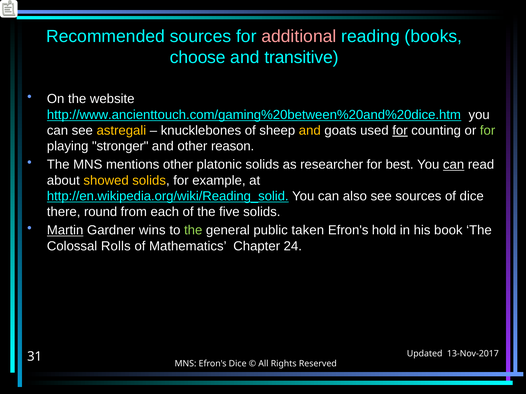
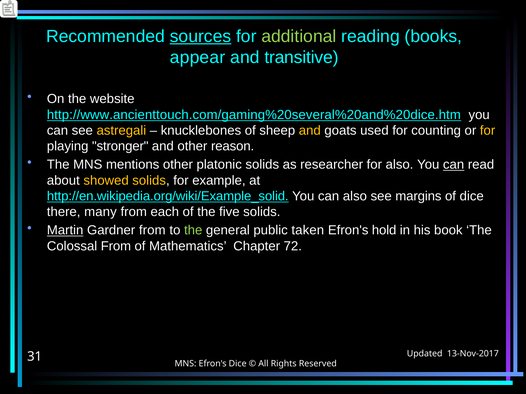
sources underline: none -> present (201, 36)
additional colour: pink -> light green (299, 36)
choose: choose -> appear (198, 57)
http://www.ancienttouch.com/gaming%20between%20and%20dice.htm: http://www.ancienttouch.com/gaming%20between%20and%20dice.htm -> http://www.ancienttouch.com/gaming%20several%20and%20dice.htm (254, 115)
for underline: present -> none (400, 131)
for colour: light green -> yellow (488, 131)
for best: best -> also (400, 165)
http://en.wikipedia.org/wiki/Reading_solid: http://en.wikipedia.org/wiki/Reading_solid -> http://en.wikipedia.org/wiki/Example_solid (168, 196)
see sources: sources -> margins (418, 196)
round: round -> many (100, 212)
Gardner wins: wins -> from (152, 231)
Colossal Rolls: Rolls -> From (116, 246)
24: 24 -> 72 (293, 246)
